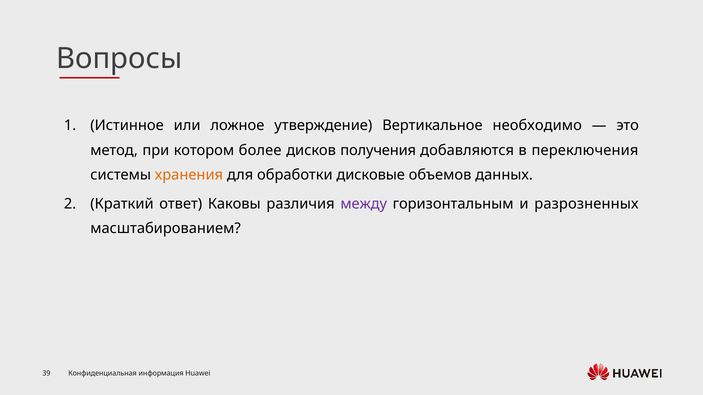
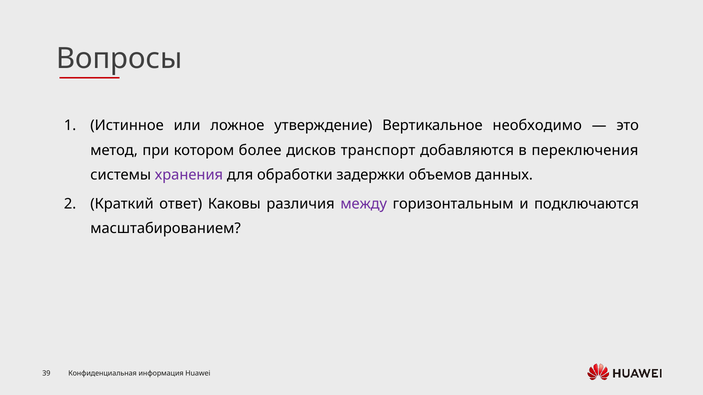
получения: получения -> транспорт (378, 150)
хранения colour: orange -> purple (189, 175)
дисковые: дисковые -> задержки (371, 175)
разрозненных: разрозненных -> подключаются (587, 204)
